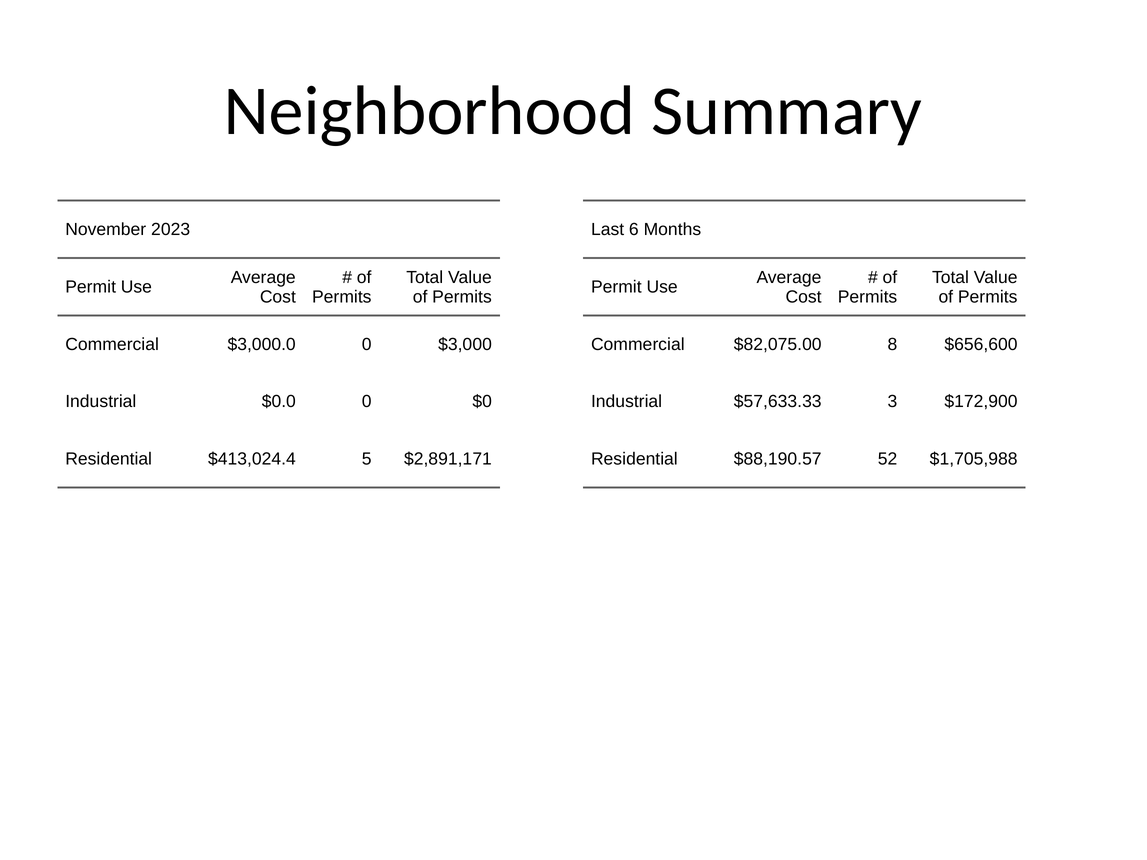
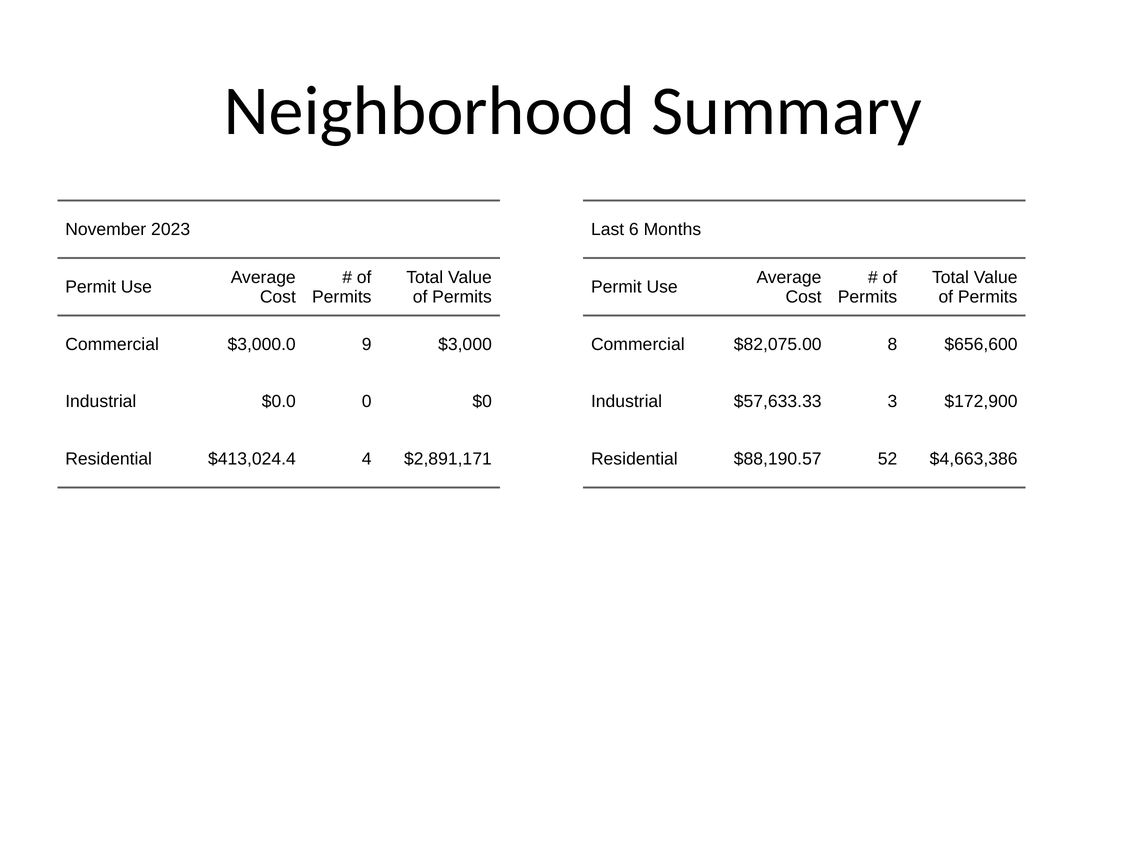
$3,000.0 0: 0 -> 9 (367, 344)
5: 5 -> 4 (367, 459)
$1,705,988: $1,705,988 -> $4,663,386 (974, 459)
